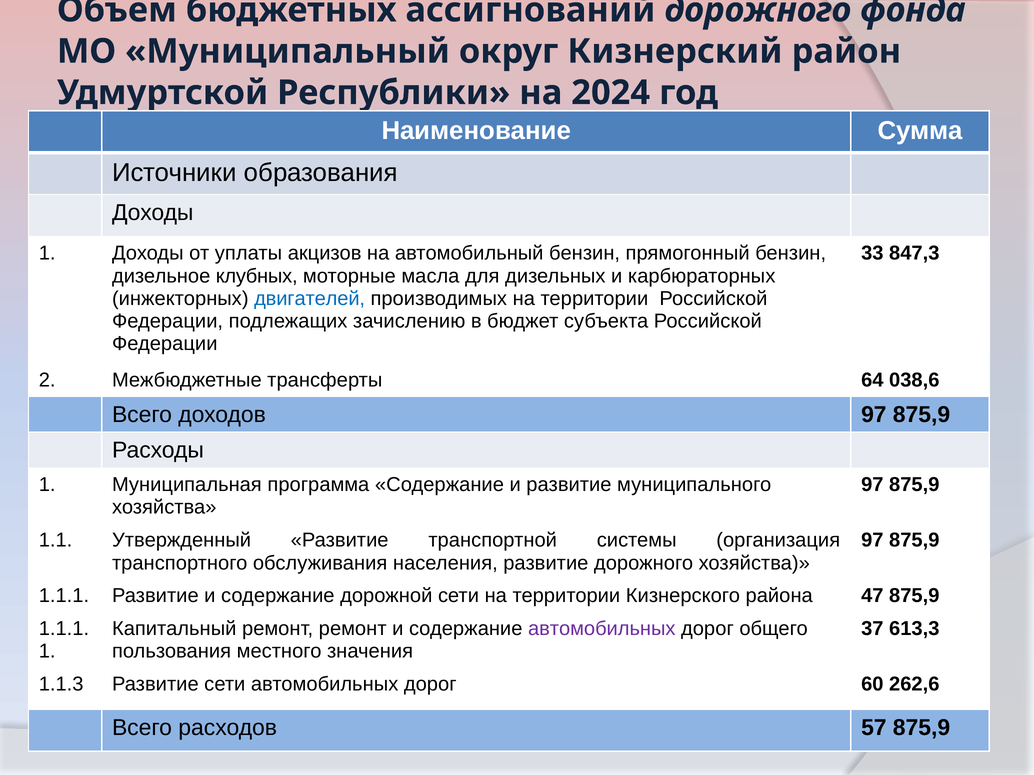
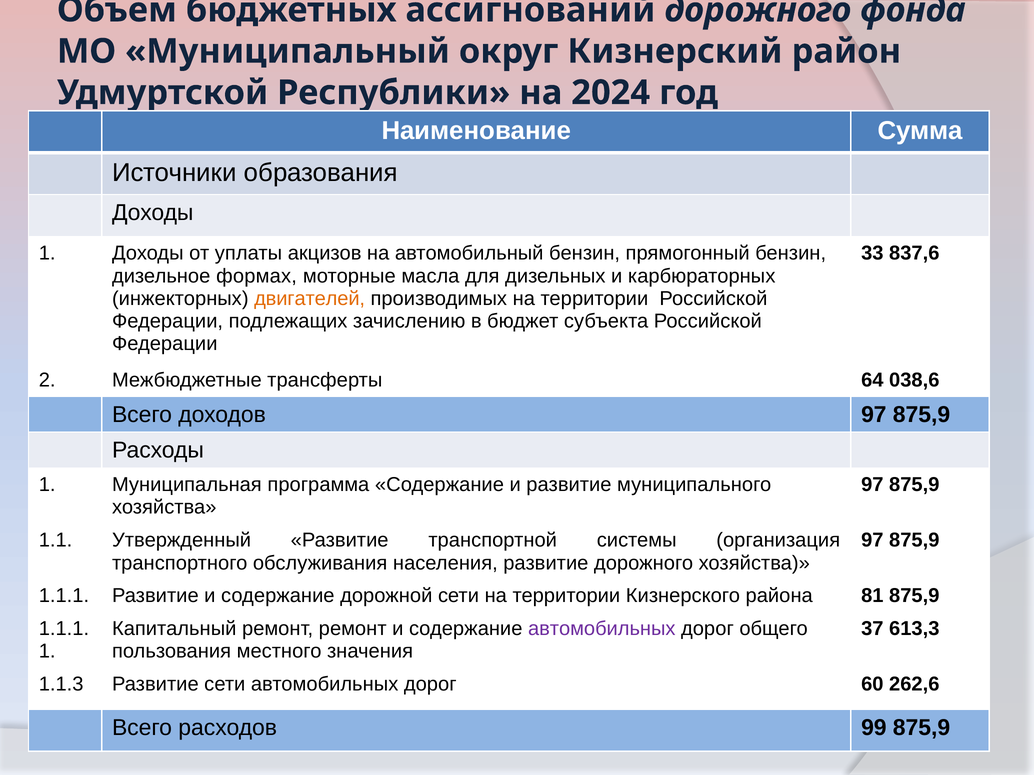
847,3: 847,3 -> 837,6 (914, 253)
клубных: клубных -> формах (257, 276)
двигателей colour: blue -> orange (310, 299)
47: 47 -> 81 (872, 596)
57: 57 -> 99 (874, 728)
